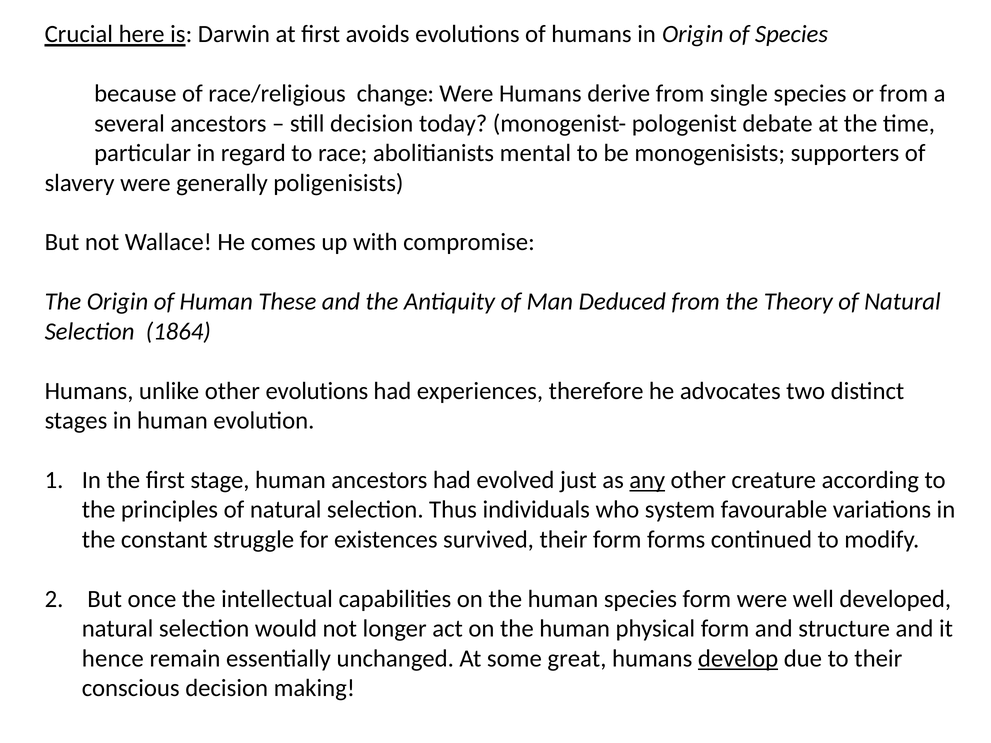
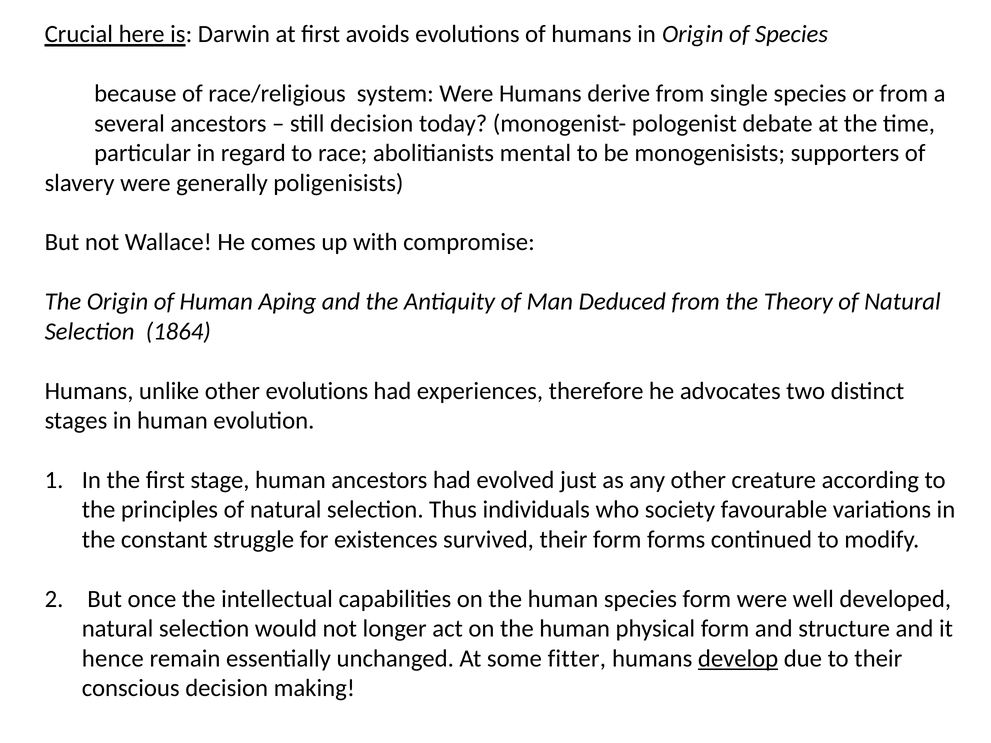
change: change -> system (395, 94)
These: These -> Aping (287, 302)
any underline: present -> none (647, 480)
system: system -> society (680, 510)
great: great -> fitter (577, 659)
